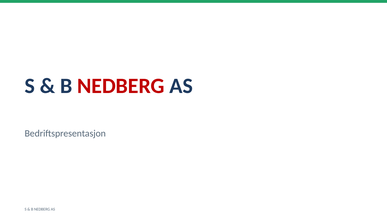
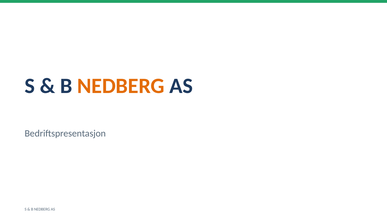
NEDBERG colour: red -> orange (121, 86)
